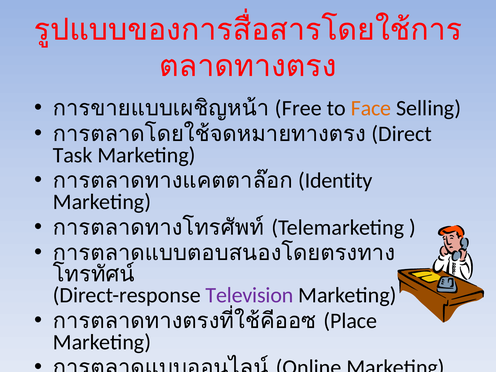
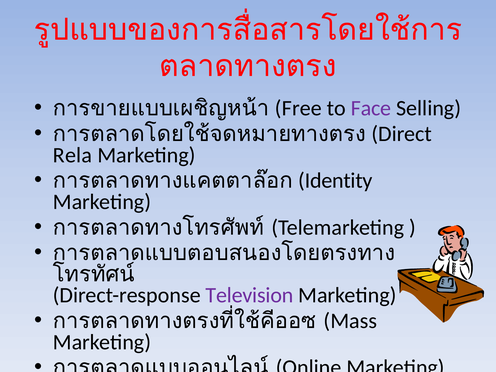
Face colour: orange -> purple (371, 108)
Task: Task -> Rela (72, 155)
Place: Place -> Mass (350, 321)
